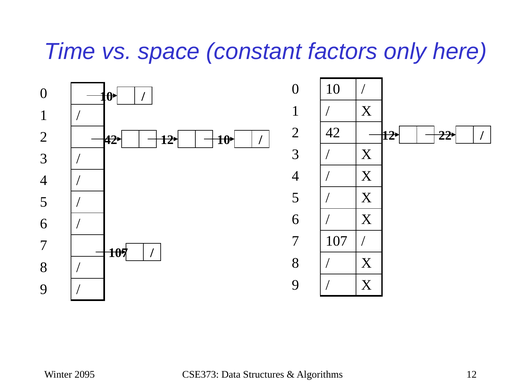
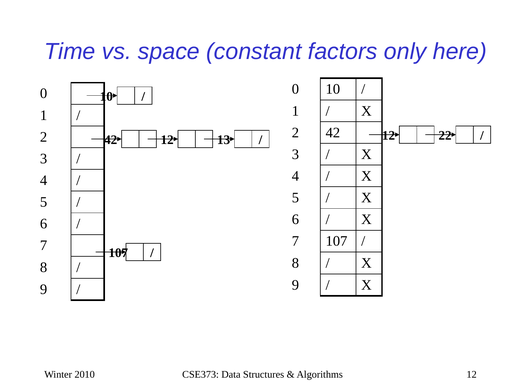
12 10: 10 -> 13 (224, 140)
2095: 2095 -> 2010 (85, 374)
